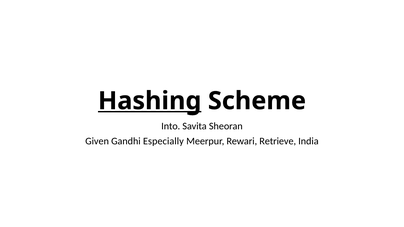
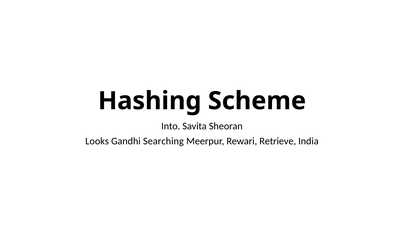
Hashing underline: present -> none (150, 101)
Given: Given -> Looks (97, 141)
Especially: Especially -> Searching (163, 141)
